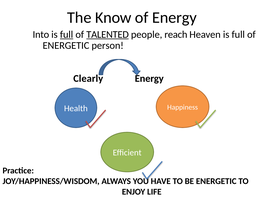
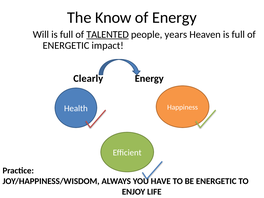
Into: Into -> Will (41, 34)
full underline: present -> none (67, 34)
reach: reach -> years (176, 34)
person: person -> impact (108, 46)
